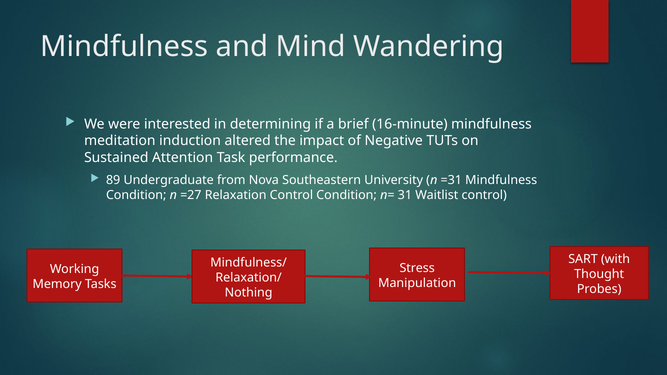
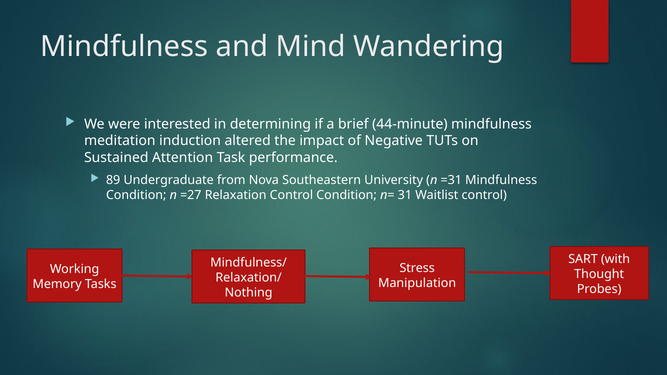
16-minute: 16-minute -> 44-minute (410, 124)
